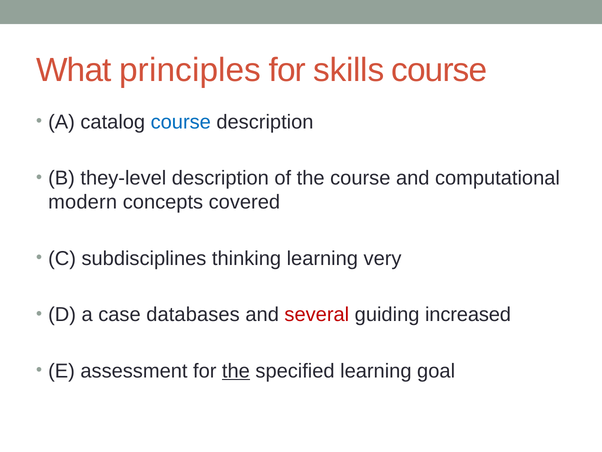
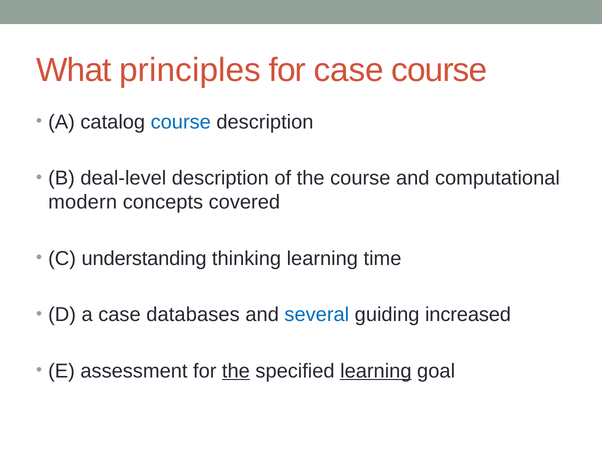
for skills: skills -> case (349, 70)
they-level: they-level -> deal-level (123, 178)
subdisciplines: subdisciplines -> understanding (144, 258)
very: very -> time (383, 258)
several colour: red -> blue (317, 314)
learning underline: none -> present (376, 371)
